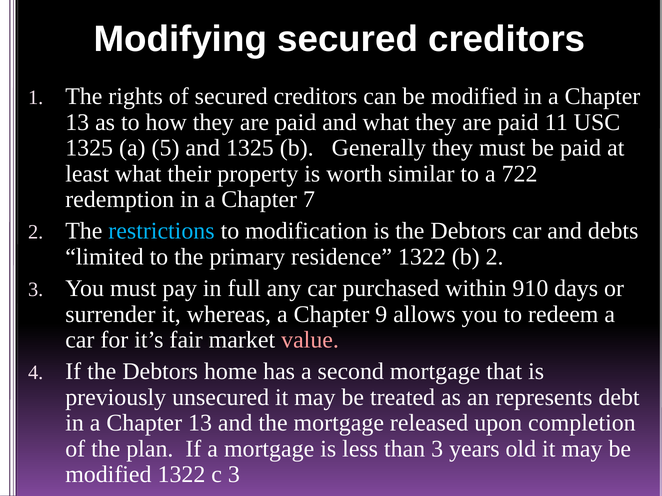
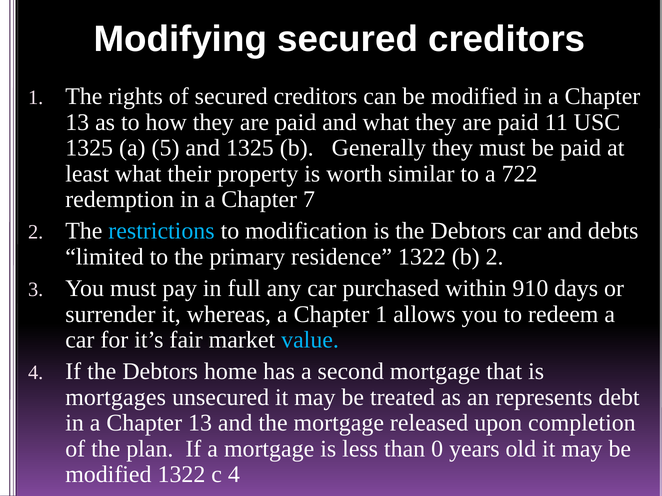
Chapter 9: 9 -> 1 (381, 314)
value colour: pink -> light blue (310, 340)
previously: previously -> mortgages (116, 398)
than 3: 3 -> 0 (437, 449)
c 3: 3 -> 4 (234, 475)
